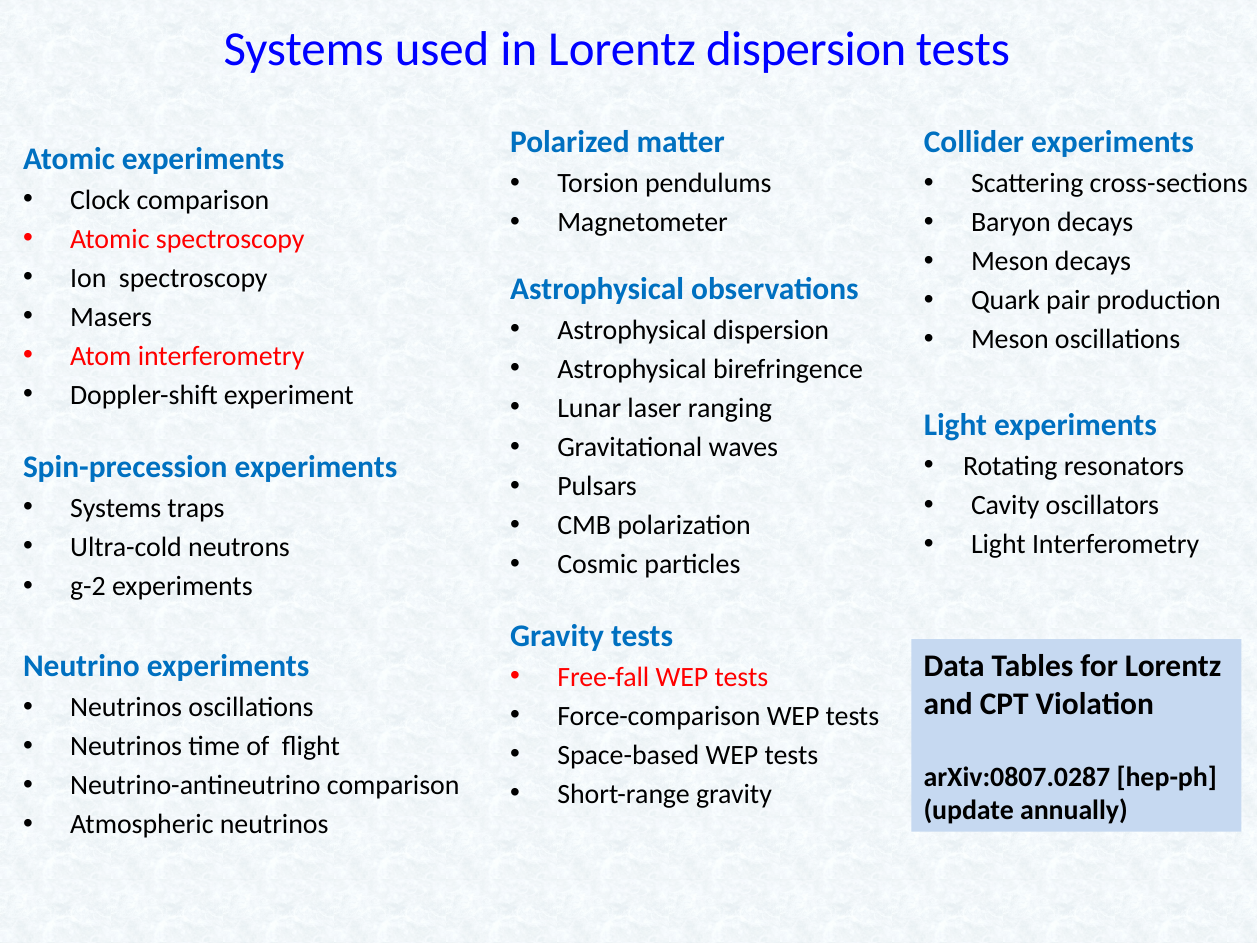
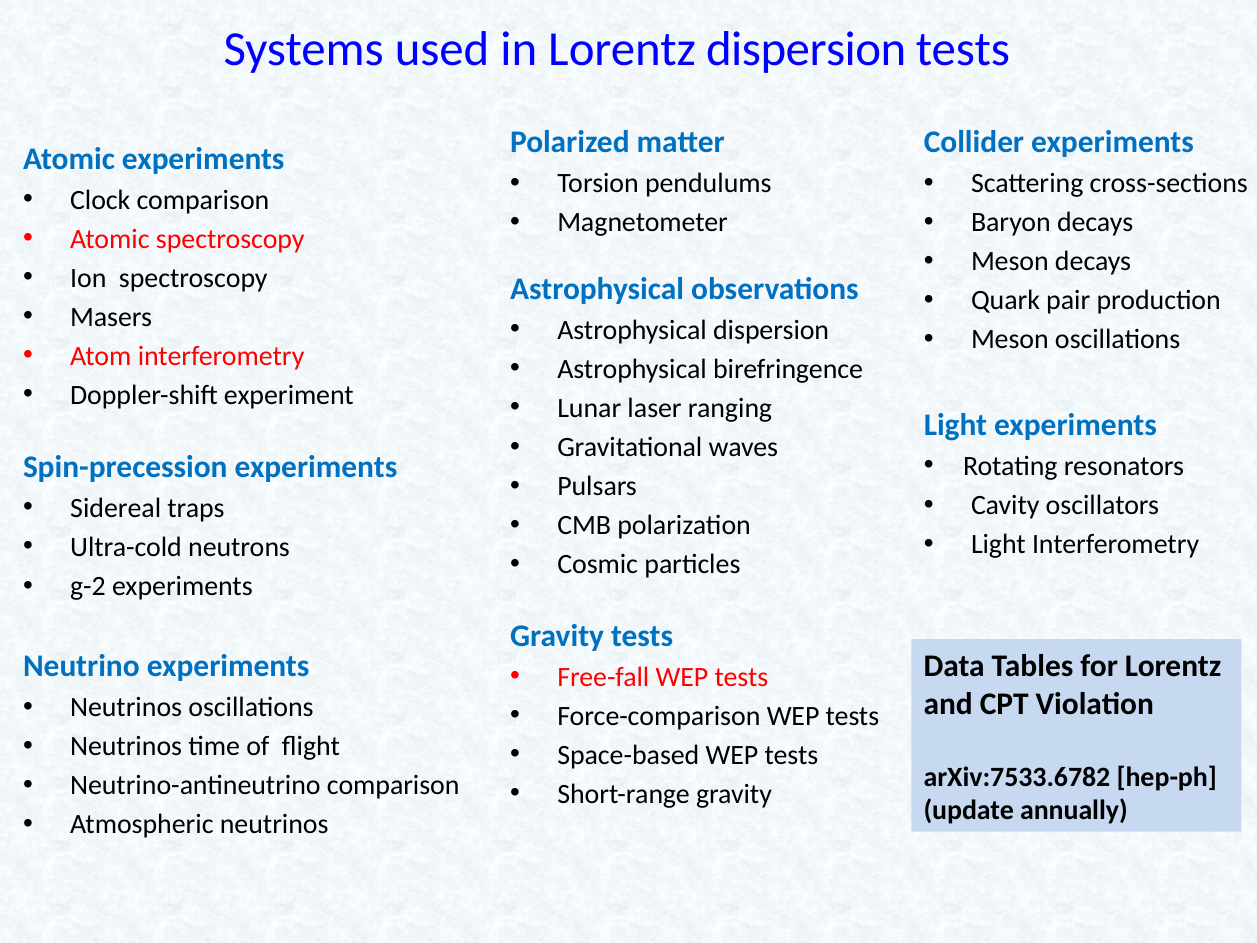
Systems: Systems -> Sidereal (116, 508)
arXiv:0807.0287: arXiv:0807.0287 -> arXiv:7533.6782 (1017, 777)
